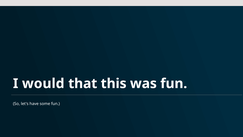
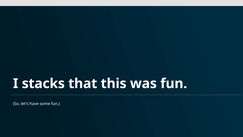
would: would -> stacks (43, 83)
